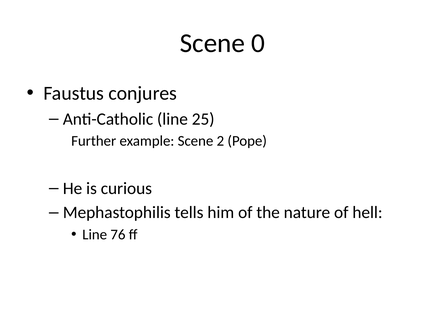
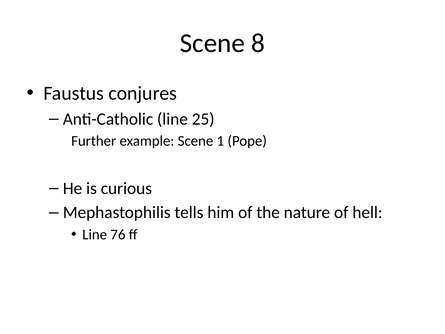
0: 0 -> 8 (258, 43)
2: 2 -> 1 (220, 141)
